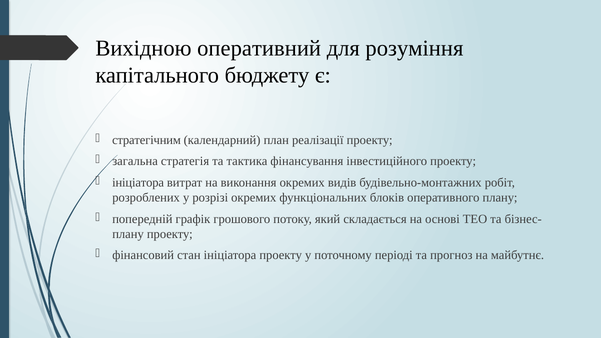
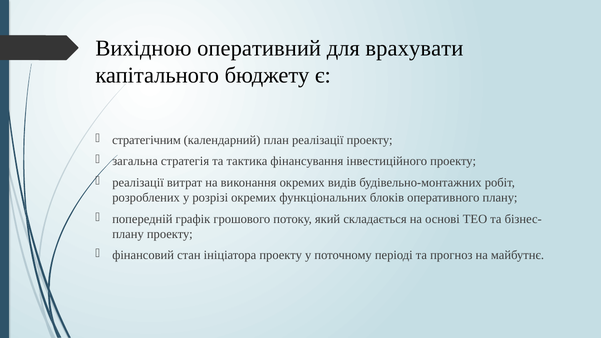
розуміння: розуміння -> врахувати (414, 48)
ініціатора: ініціатора -> реалізації (138, 183)
